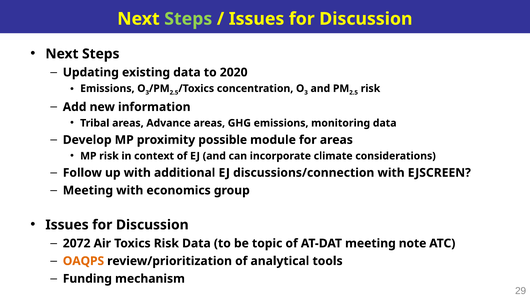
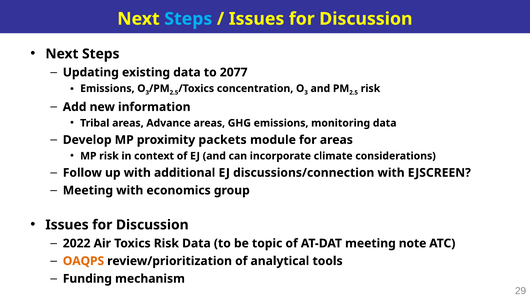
Steps colour: light green -> light blue (188, 19)
2020: 2020 -> 2077 (234, 72)
possible: possible -> packets (223, 140)
2072: 2072 -> 2022 (77, 243)
